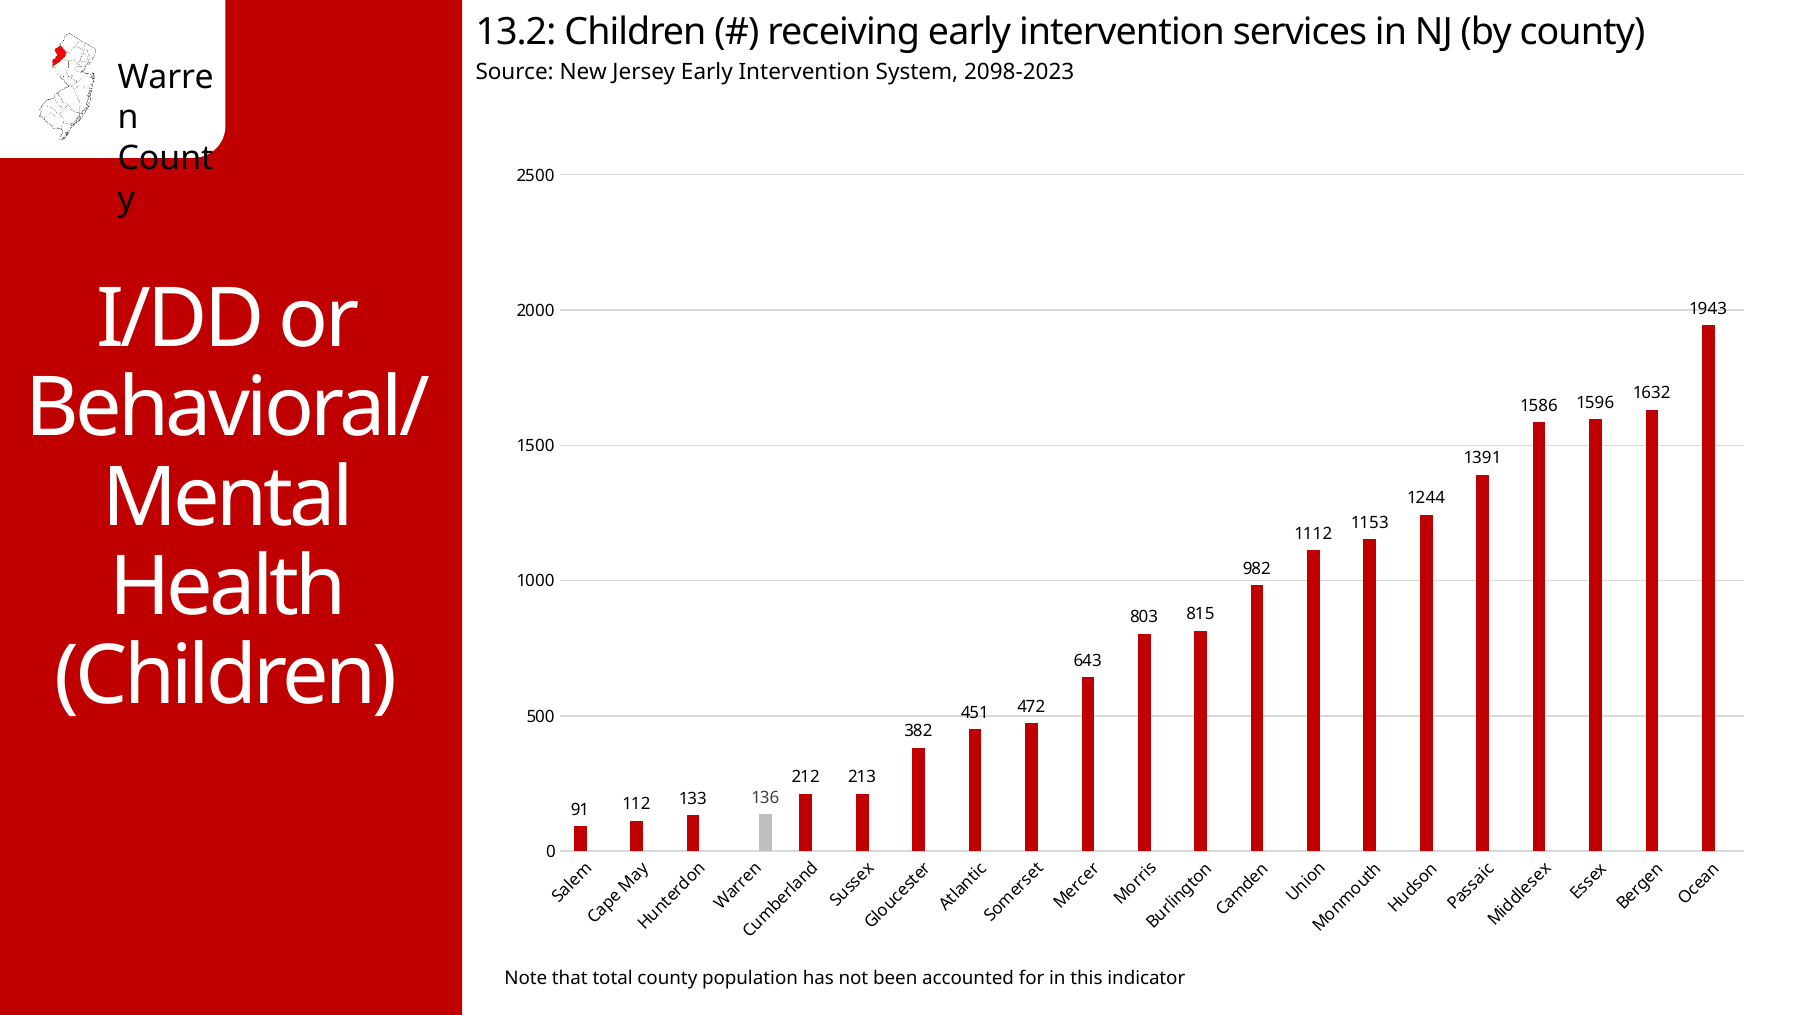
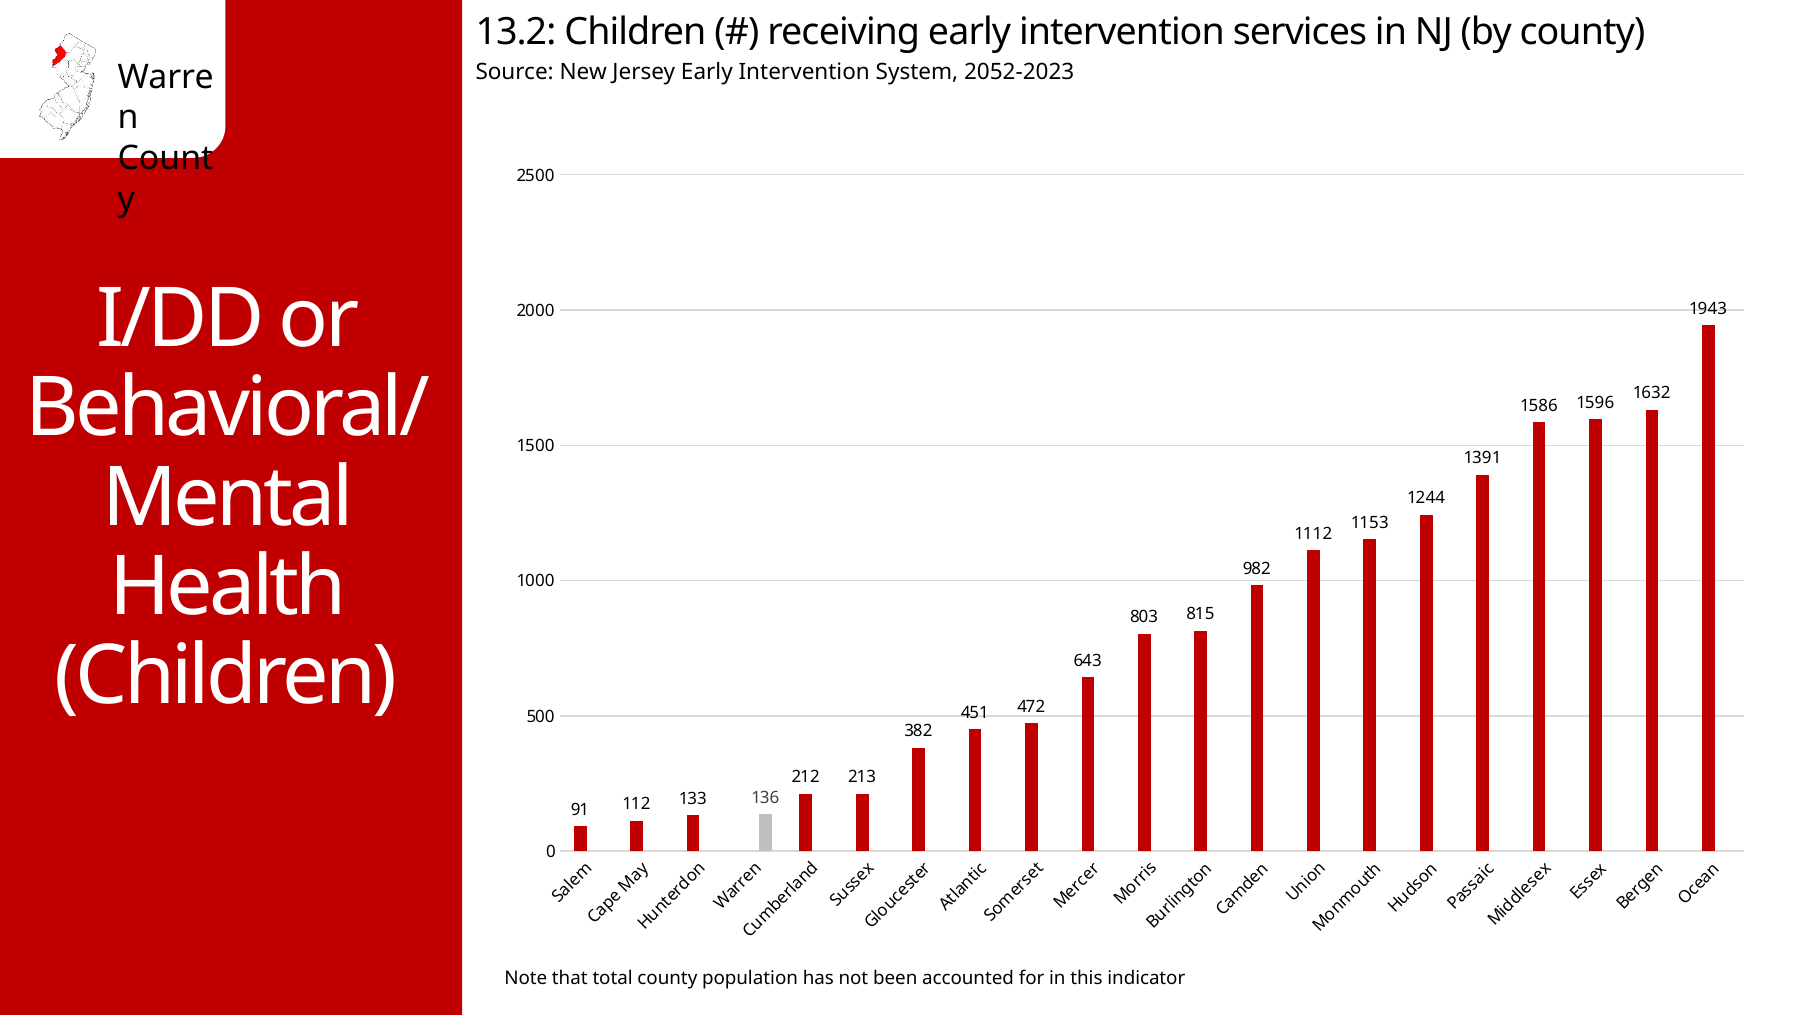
2098-2023: 2098-2023 -> 2052-2023 (1019, 72)
